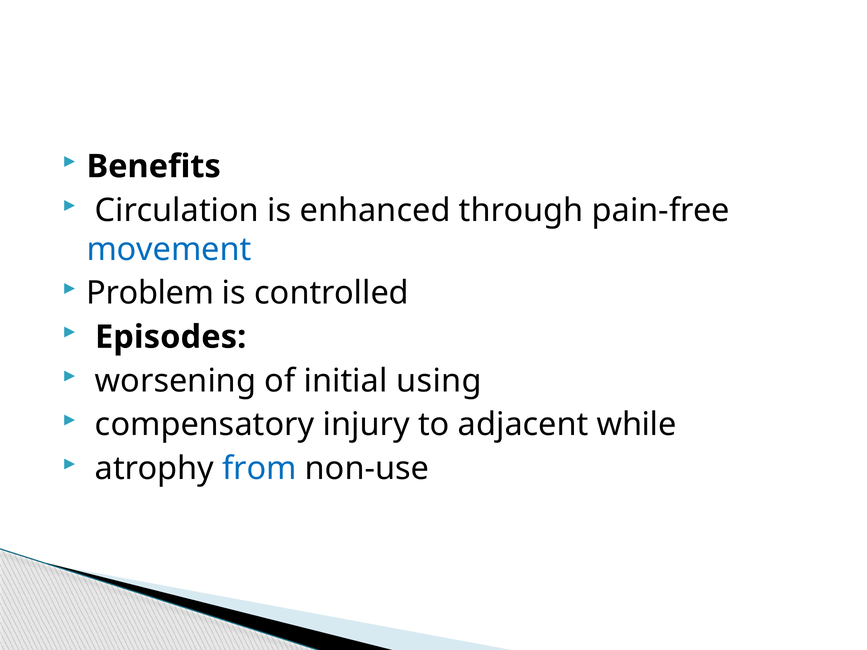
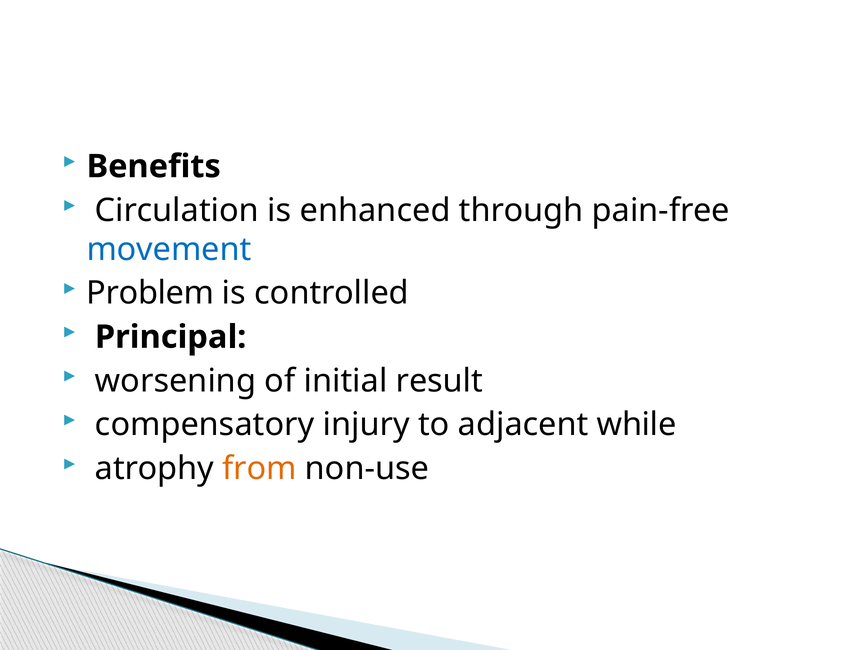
Episodes: Episodes -> Principal (171, 337)
using: using -> result (439, 381)
from colour: blue -> orange (260, 469)
